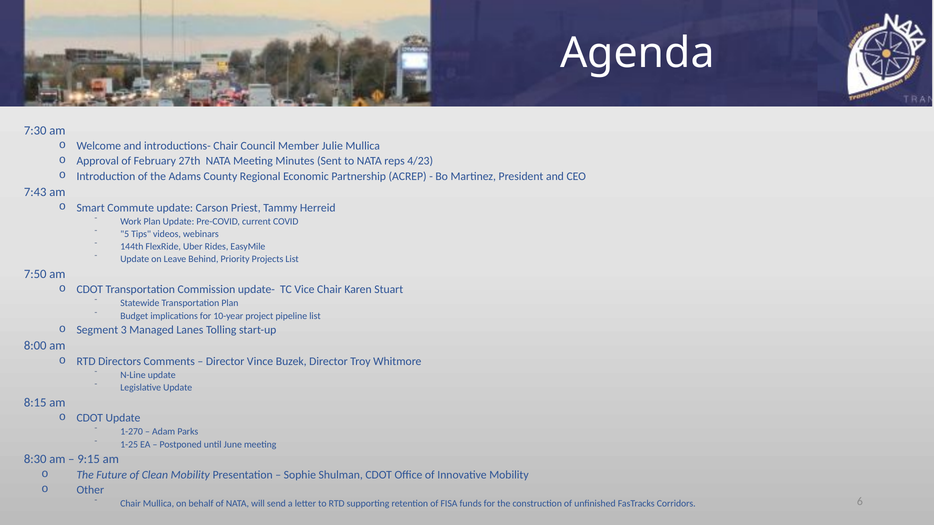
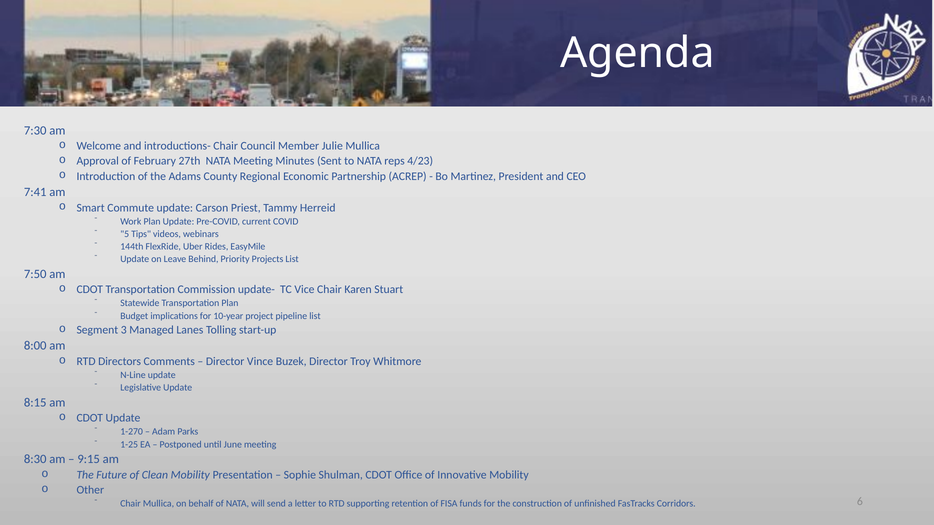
7:43: 7:43 -> 7:41 (35, 192)
